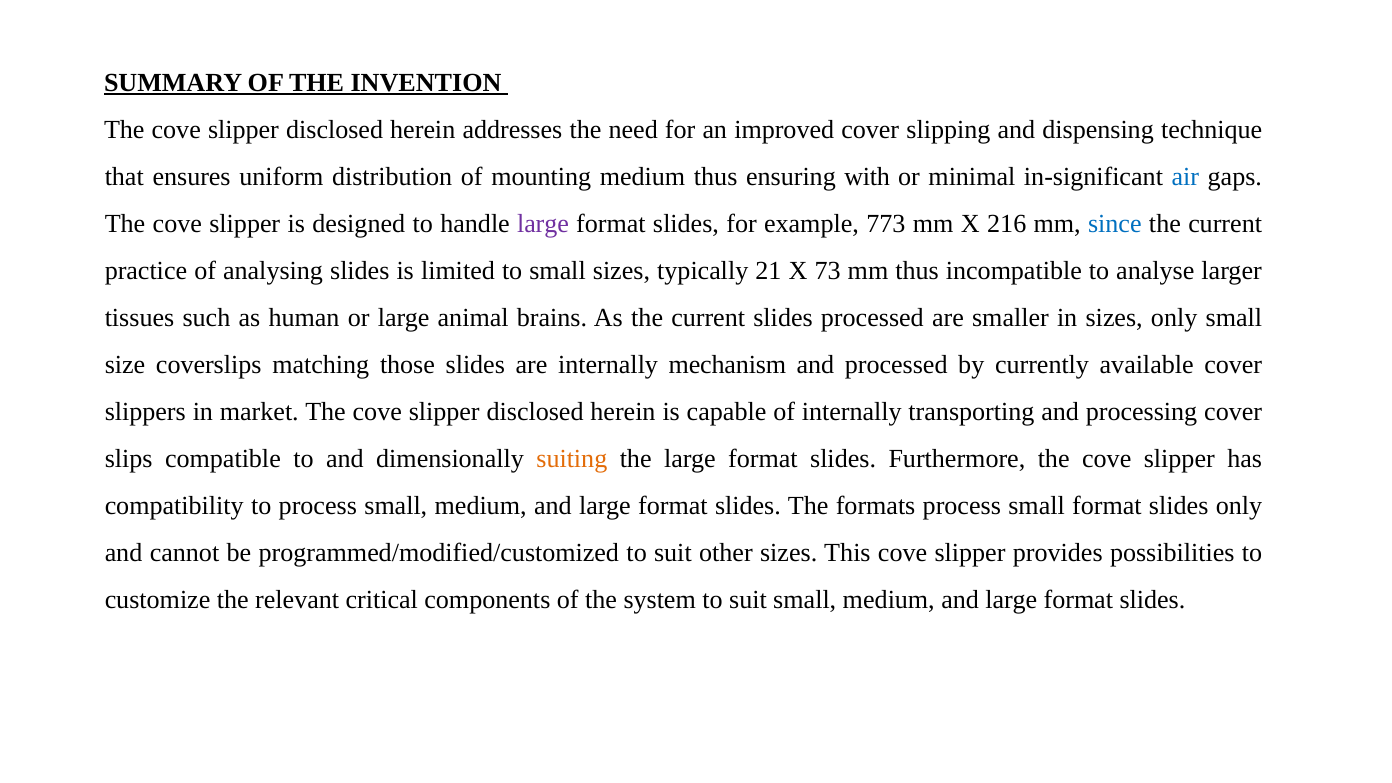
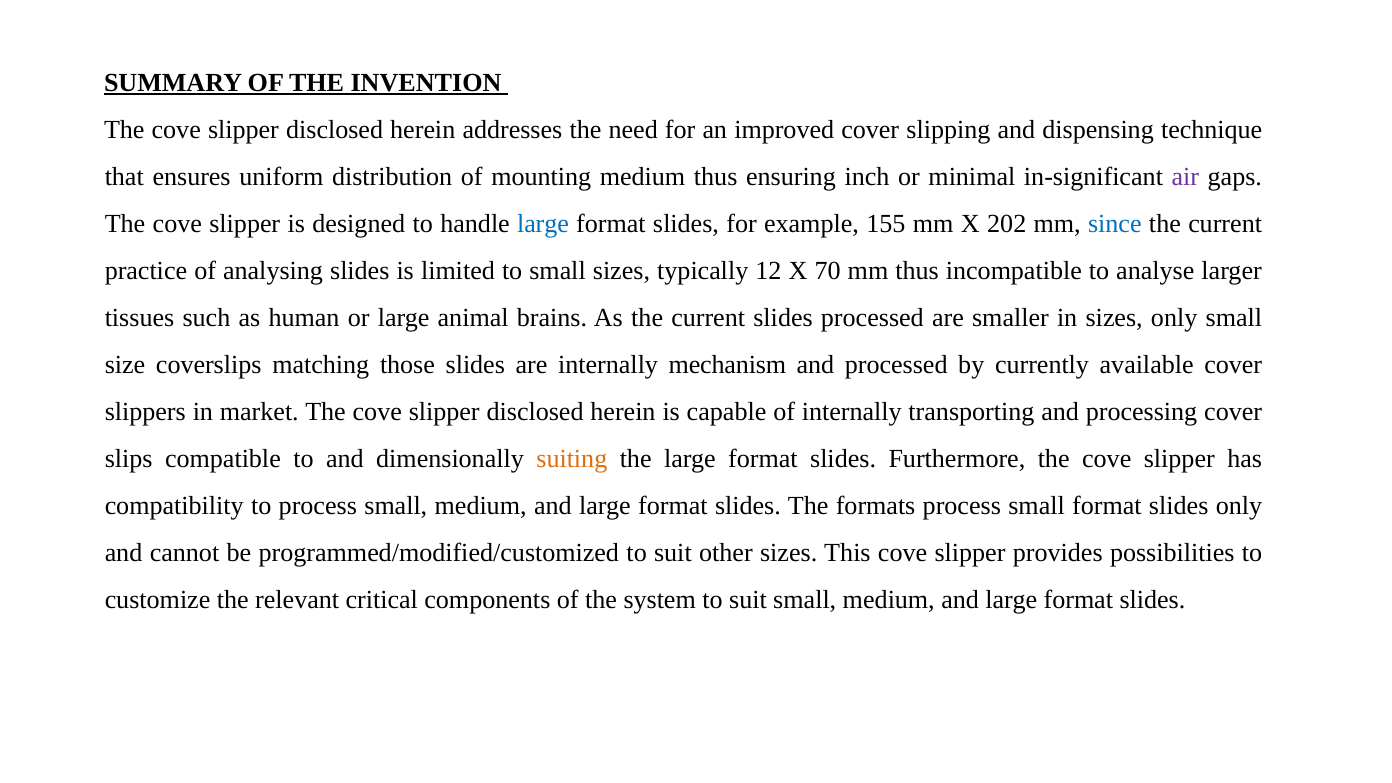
with: with -> inch (867, 177)
air colour: blue -> purple (1185, 177)
large colour: purple -> blue (543, 224)
773: 773 -> 155 (886, 224)
216: 216 -> 202 (1007, 224)
21: 21 -> 12 (768, 271)
73: 73 -> 70 (828, 271)
